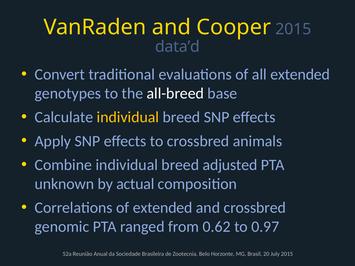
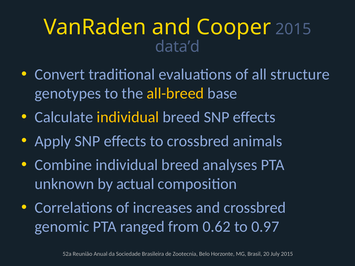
all extended: extended -> structure (300, 74)
all-breed colour: white -> yellow (175, 93)
adjusted: adjusted -> analyses (230, 165)
of extended: extended -> increases (163, 208)
